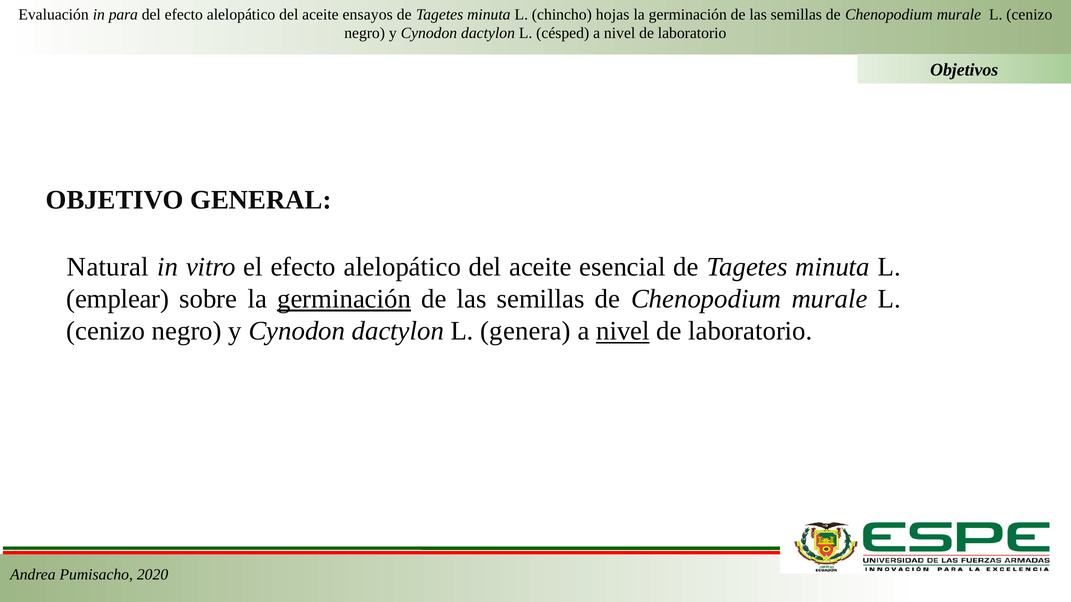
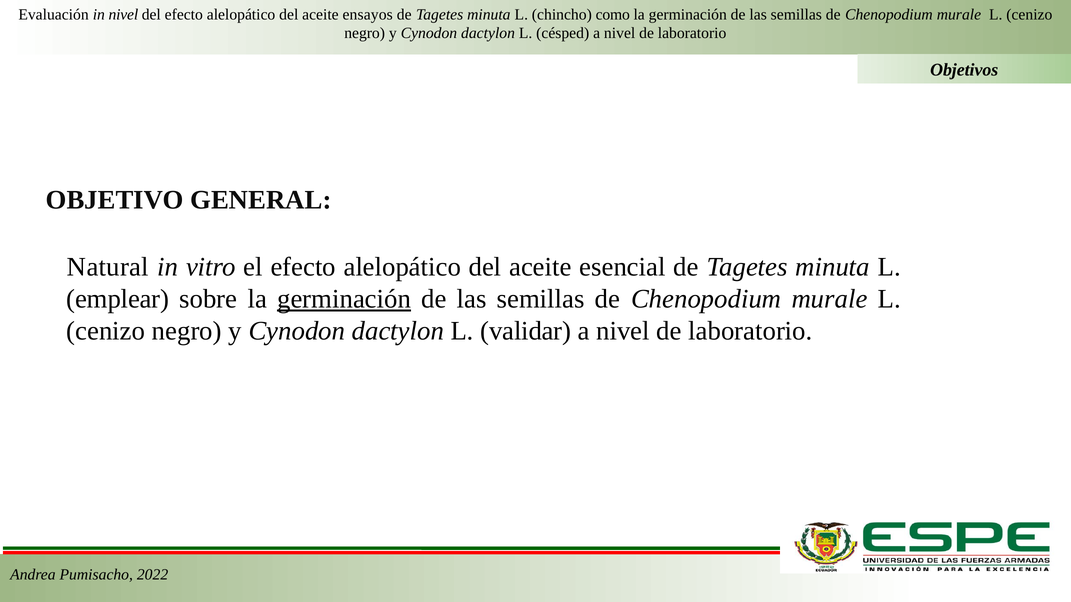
in para: para -> nivel (123, 14)
hojas: hojas -> como (613, 14)
genera: genera -> validar (526, 331)
nivel underline: present -> none (623, 331)
2020: 2020 -> 2022 (153, 575)
